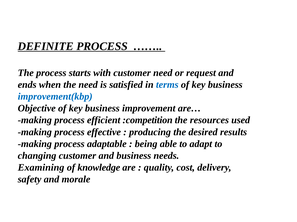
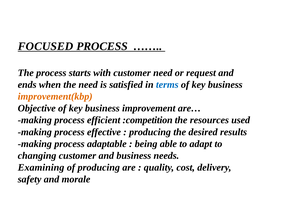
DEFINITE: DEFINITE -> FOCUSED (46, 46)
improvement(kbp colour: blue -> orange (55, 97)
of knowledge: knowledge -> producing (99, 168)
